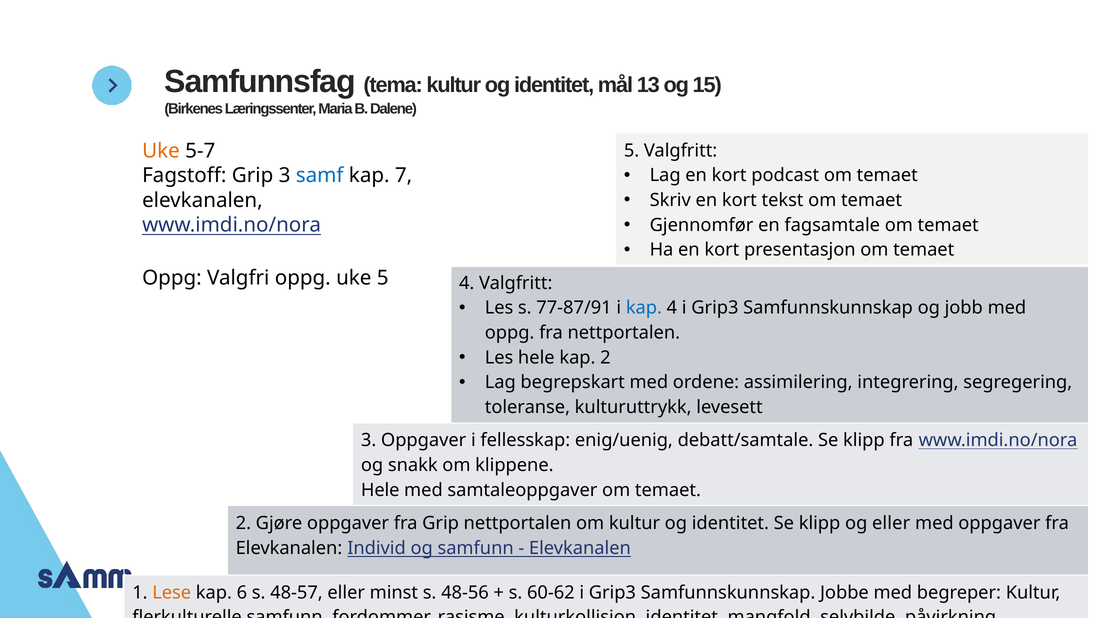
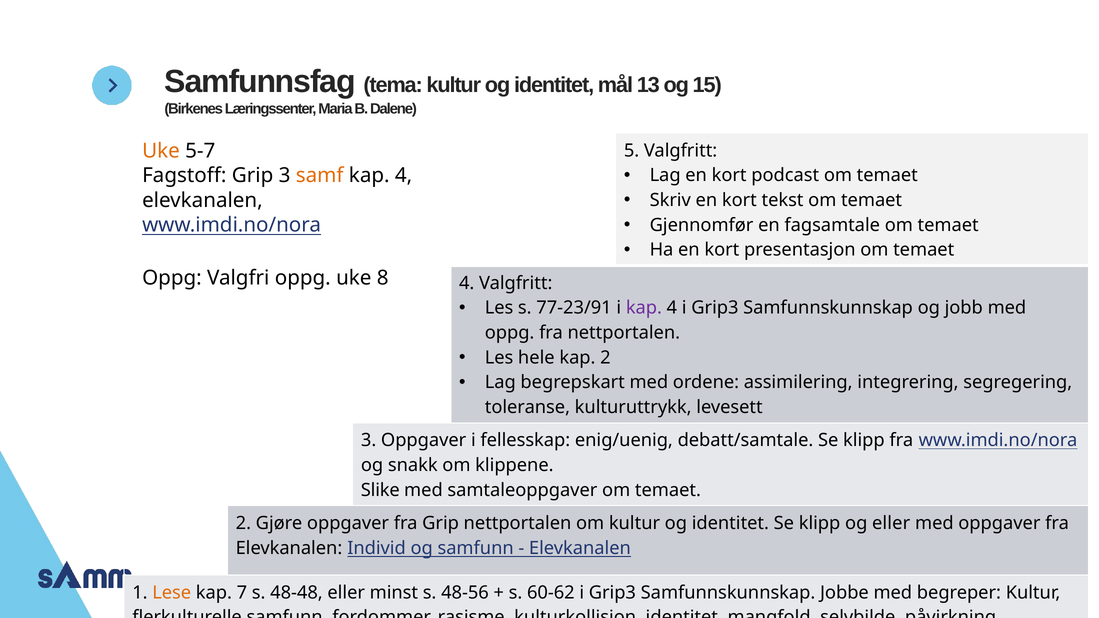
samf colour: blue -> orange (320, 176)
7: 7 -> 4 (404, 176)
uke 5: 5 -> 8 (383, 278)
77-87/91: 77-87/91 -> 77-23/91 (574, 308)
kap colour: blue -> purple (644, 308)
Hele: Hele -> Slike (380, 490)
6: 6 -> 7 (242, 593)
48-57: 48-57 -> 48-48 (296, 593)
